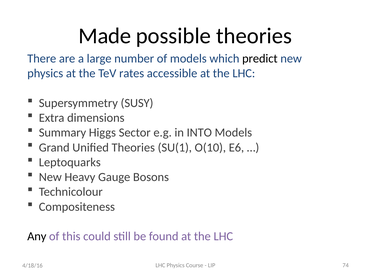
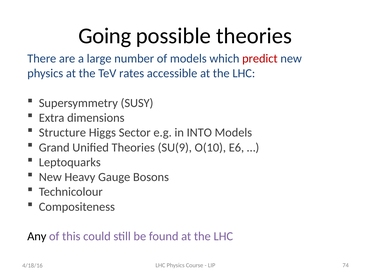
Made: Made -> Going (105, 36)
predict colour: black -> red (260, 59)
Summary: Summary -> Structure (62, 133)
SU(1: SU(1 -> SU(9 (175, 148)
